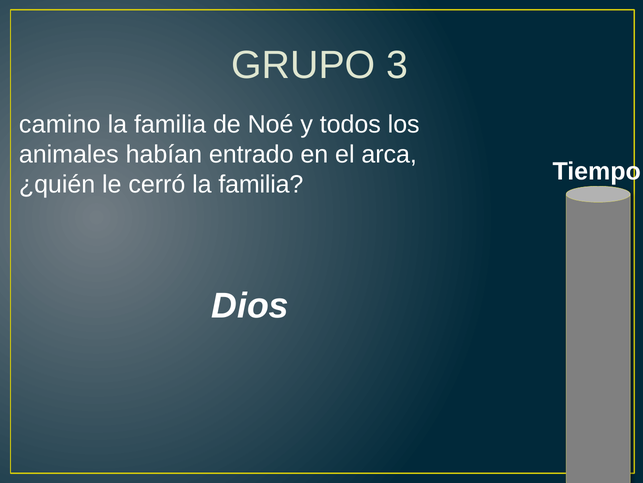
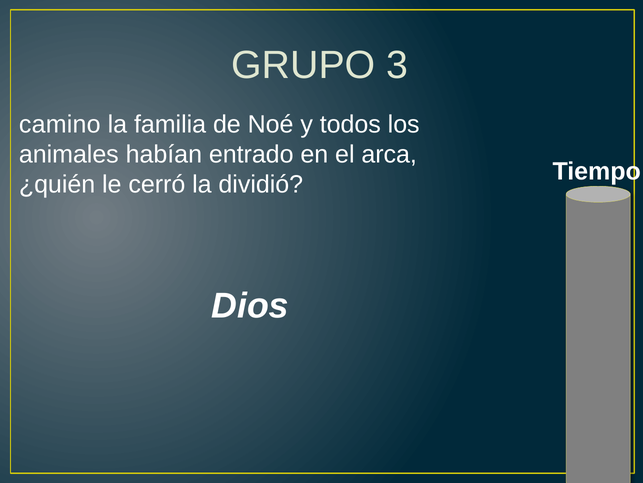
cerró la familia: familia -> dividió (261, 184)
